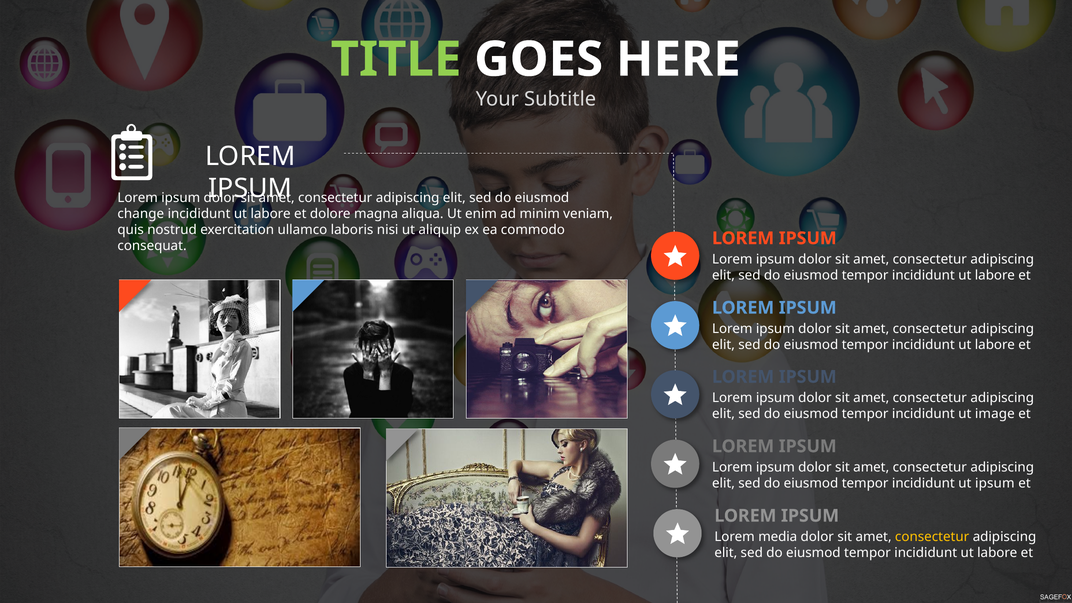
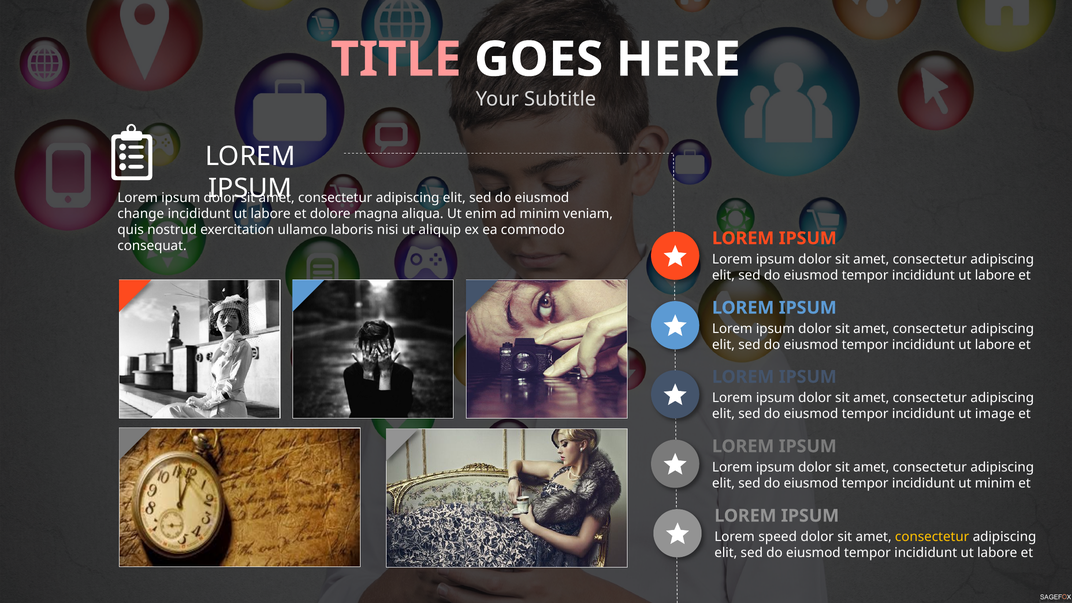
TITLE colour: light green -> pink (396, 60)
ut ipsum: ipsum -> minim (995, 484)
media: media -> speed (778, 537)
